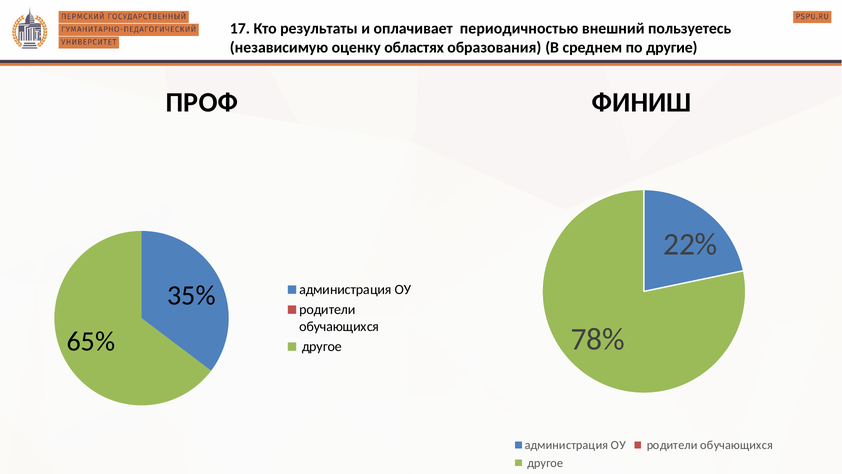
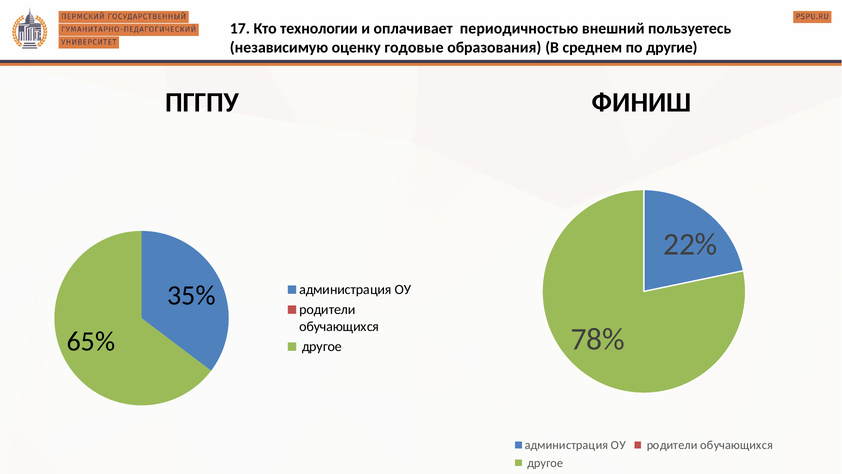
результаты: результаты -> технологии (319, 28)
областях: областях -> годовые (414, 47)
ПРОФ: ПРОФ -> ПГГПУ (202, 103)
